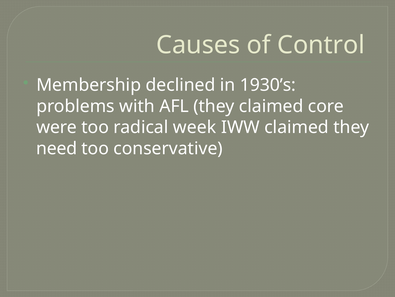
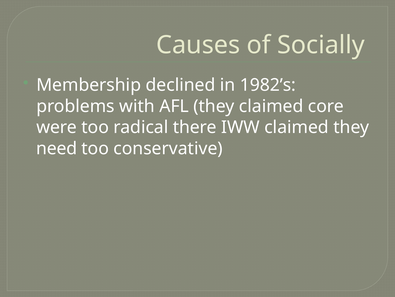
Control: Control -> Socially (321, 45)
1930’s: 1930’s -> 1982’s (268, 85)
week: week -> there (195, 127)
